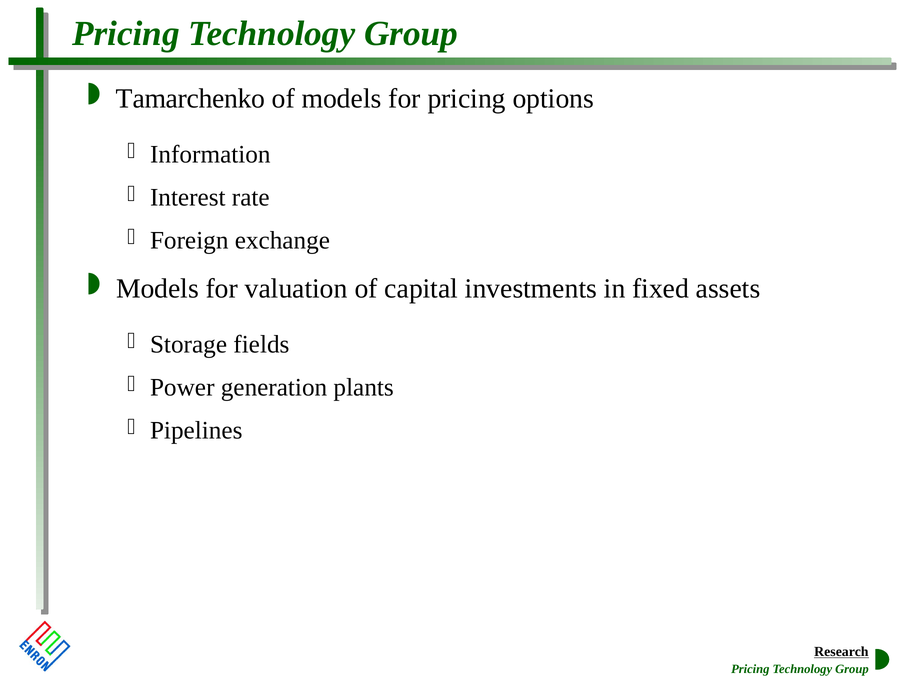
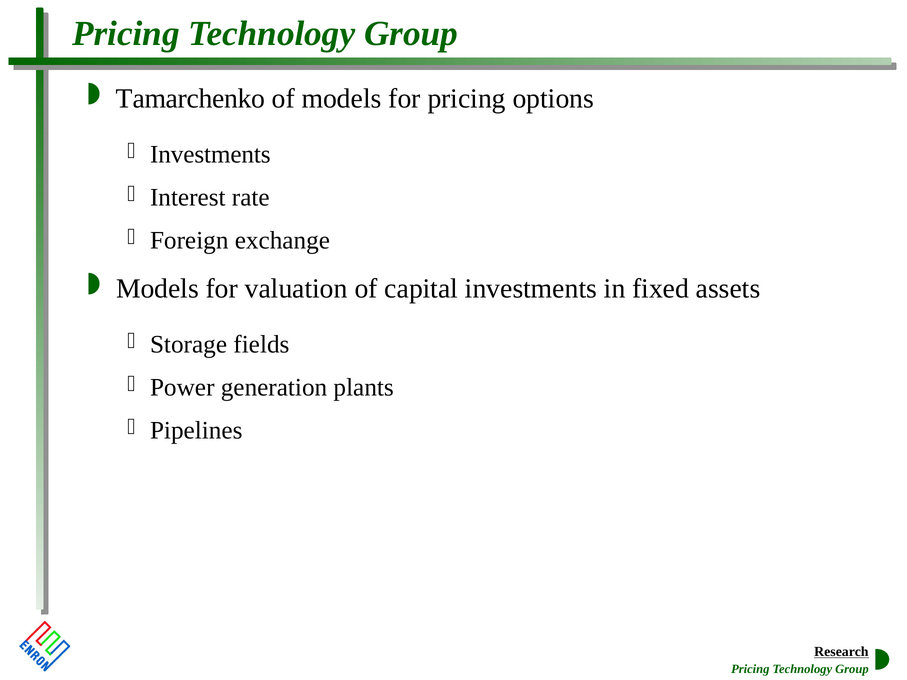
Information: Information -> Investments (210, 154)
